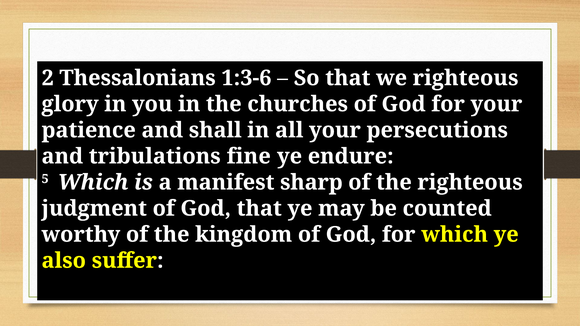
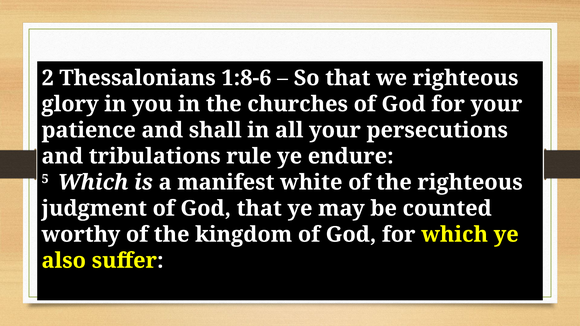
1:3-6: 1:3-6 -> 1:8-6 (246, 78)
fine: fine -> rule (249, 156)
sharp: sharp -> white (311, 183)
